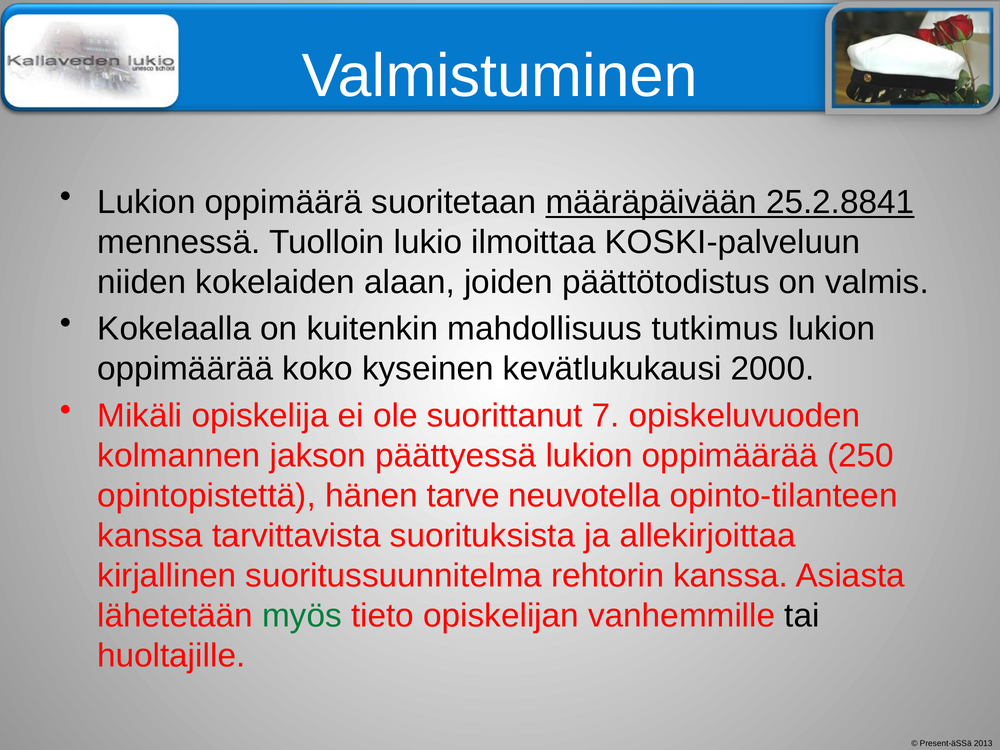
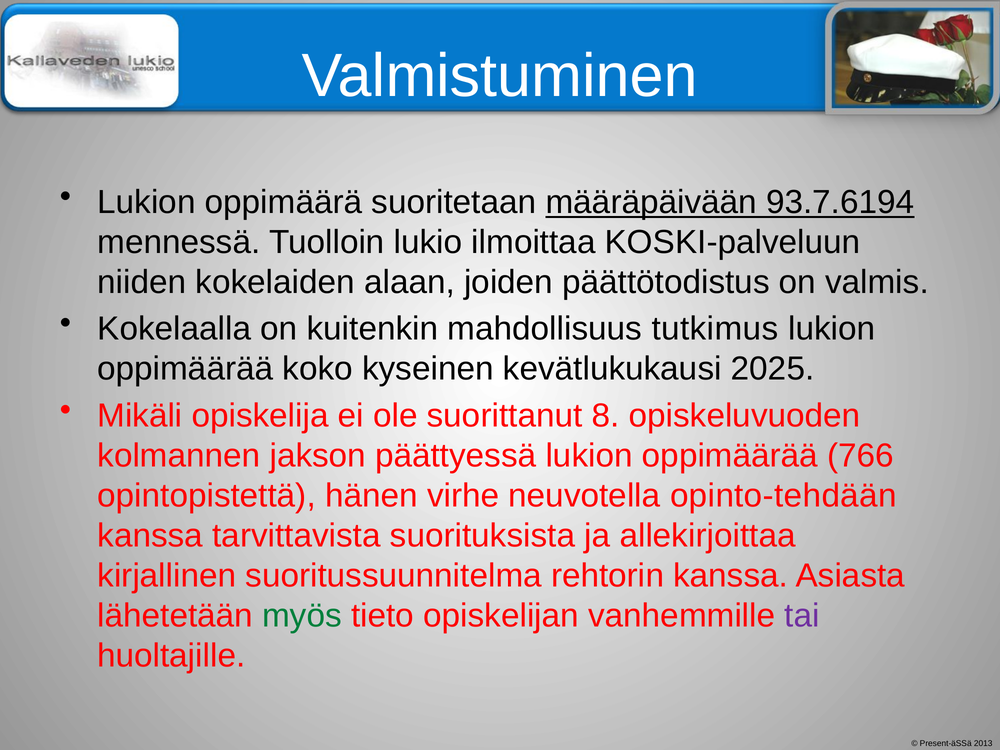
25.2.8841: 25.2.8841 -> 93.7.6194 (840, 202)
2000: 2000 -> 2025 (773, 369)
7: 7 -> 8 (606, 416)
250: 250 -> 766 (861, 456)
tarve: tarve -> virhe (463, 496)
opinto-tilanteen: opinto-tilanteen -> opinto-tehdään (783, 496)
tai colour: black -> purple (802, 616)
